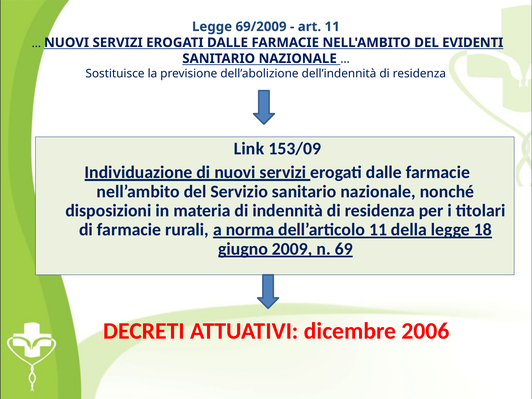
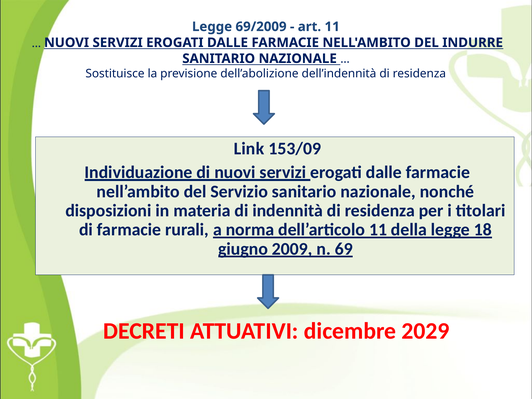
EVIDENTI: EVIDENTI -> INDURRE (473, 43)
2006: 2006 -> 2029 (425, 331)
